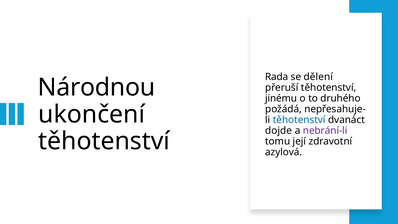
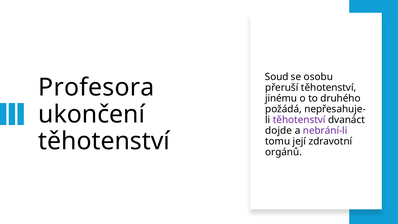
Rada: Rada -> Soud (277, 77)
dělení: dělení -> osobu (318, 77)
Národnou: Národnou -> Profesora (96, 87)
těhotenství colour: blue -> purple (299, 120)
azylová: azylová -> orgánů (284, 152)
